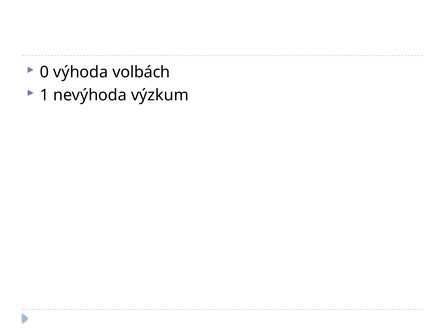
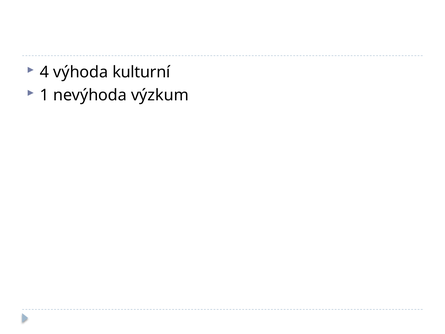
0: 0 -> 4 (45, 72)
volbách: volbách -> kulturní (141, 72)
